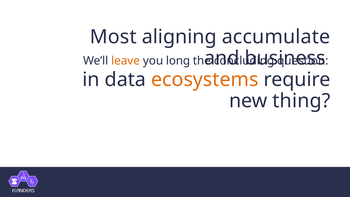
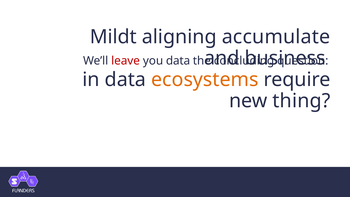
Most: Most -> Mildt (113, 37)
leave colour: orange -> red (126, 61)
you long: long -> data (178, 61)
